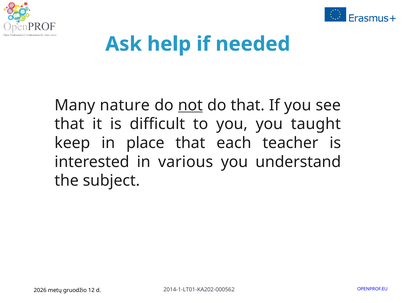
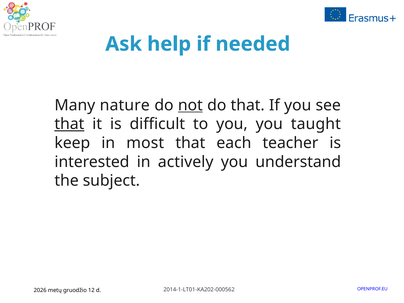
that underline: none -> present (69, 124)
place: place -> most (145, 143)
various: various -> actively (186, 162)
